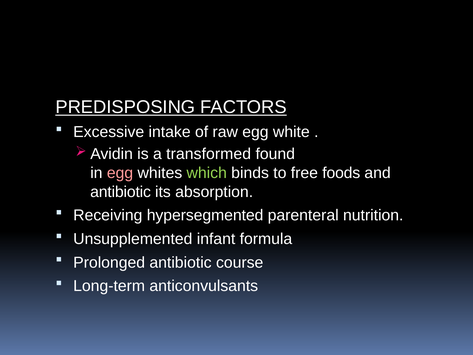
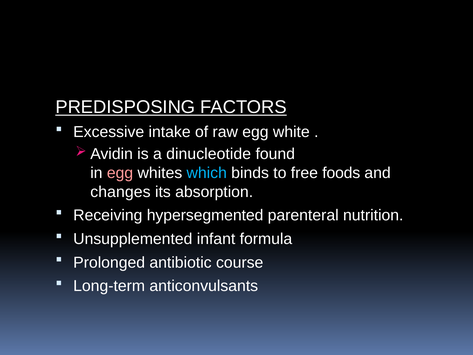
transformed: transformed -> dinucleotide (209, 154)
which colour: light green -> light blue (207, 173)
antibiotic: antibiotic -> changes (120, 192)
